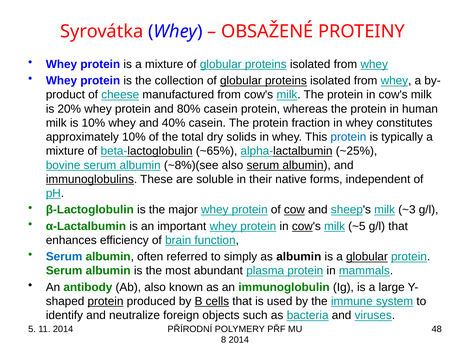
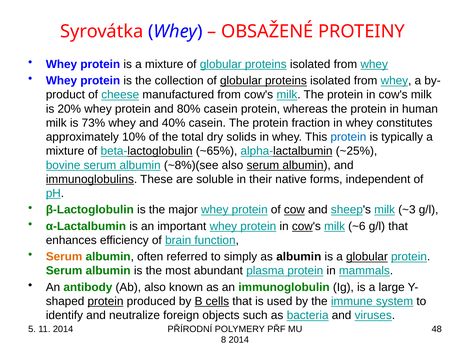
is 10%: 10% -> 73% (93, 123)
~5: ~5 -> ~6 (357, 226)
Serum colour: blue -> orange (64, 257)
